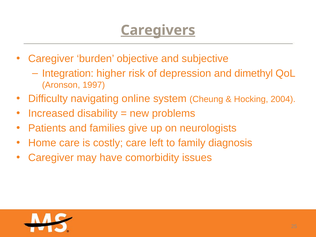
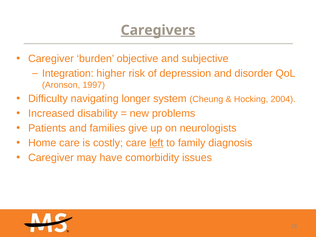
dimethyl: dimethyl -> disorder (254, 73)
online: online -> longer (136, 99)
left underline: none -> present (156, 143)
